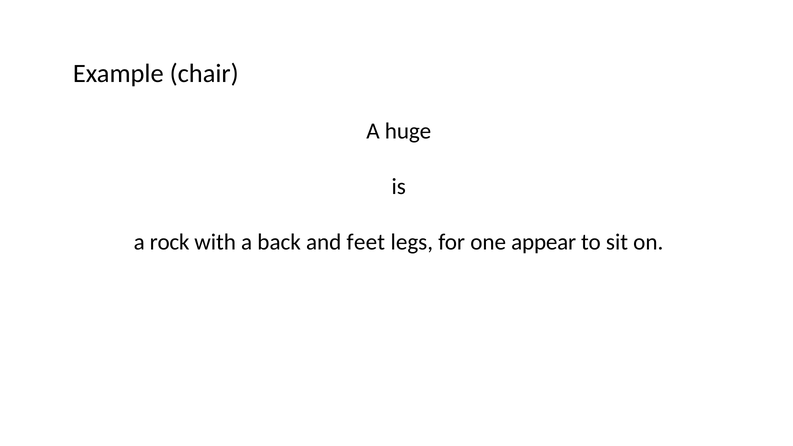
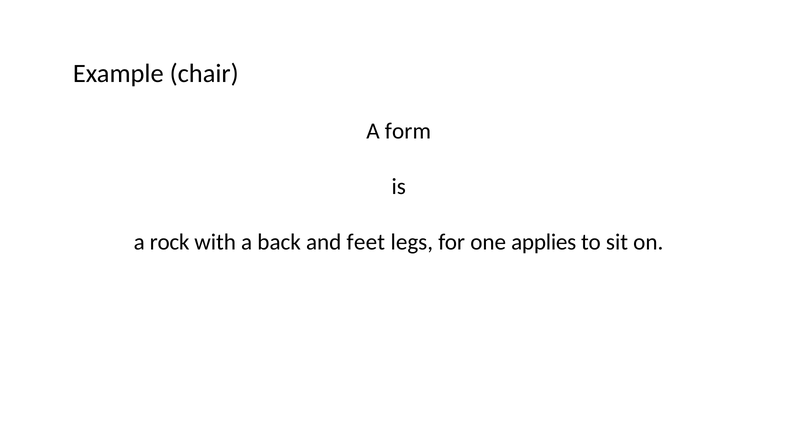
huge: huge -> form (408, 131)
appear: appear -> applies (544, 242)
